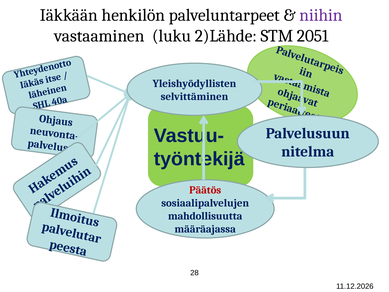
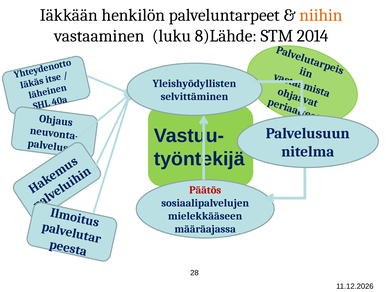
niihin colour: purple -> orange (321, 15)
2)Lähde: 2)Lähde -> 8)Lähde (226, 36)
2051: 2051 -> 2014 (313, 36)
mahdollisuutta: mahdollisuutta -> mielekkääseen (205, 216)
